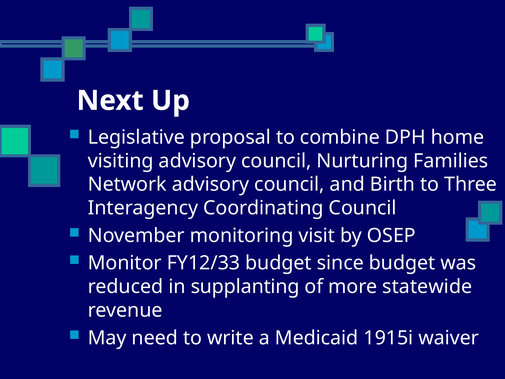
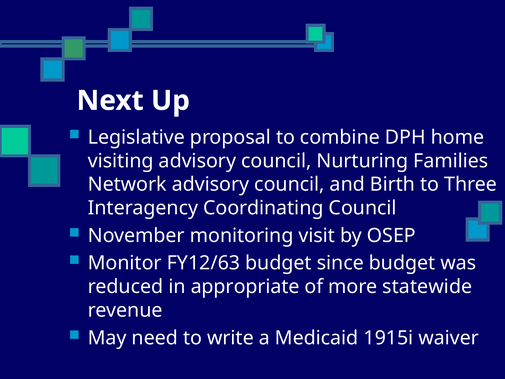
FY12/33: FY12/33 -> FY12/63 (203, 263)
supplanting: supplanting -> appropriate (245, 287)
